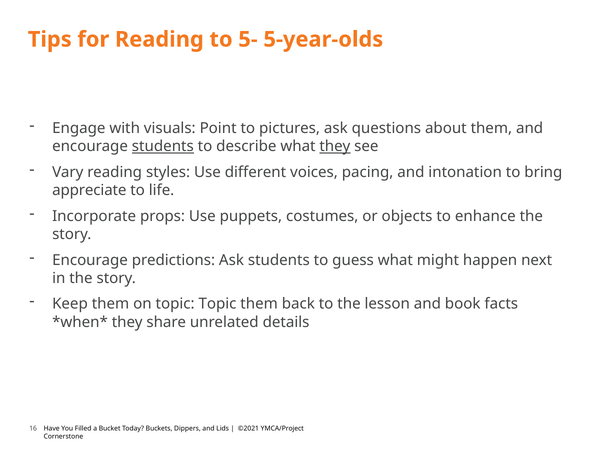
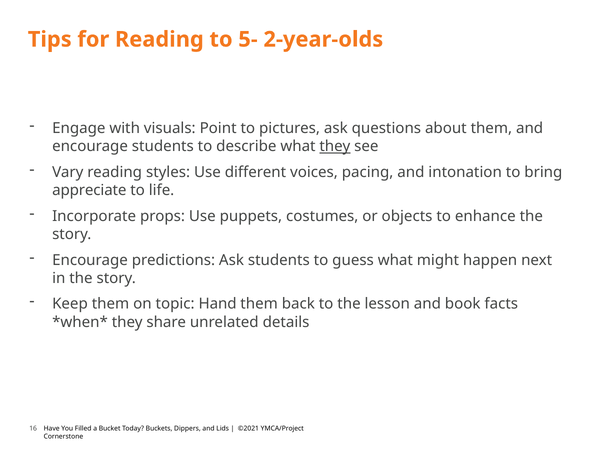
5-year-olds: 5-year-olds -> 2-year-olds (323, 39)
students underline: present -> none (163, 146)
topic Topic: Topic -> Hand (218, 304)
